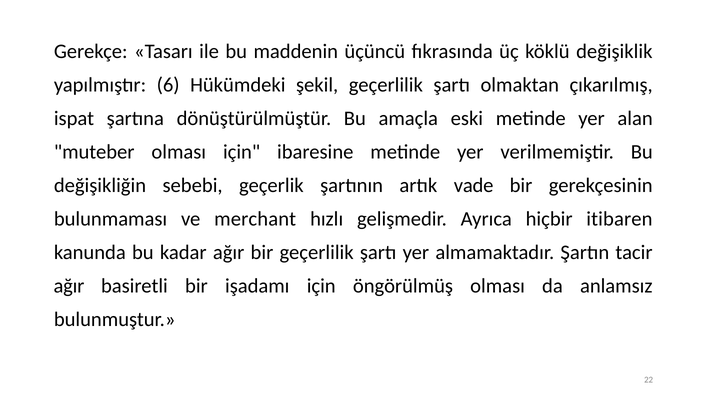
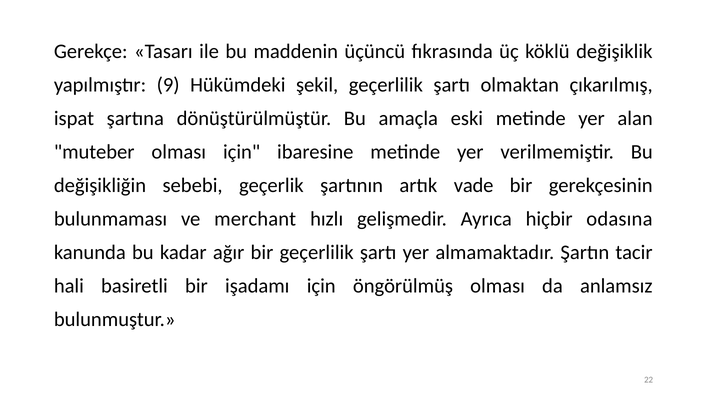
6: 6 -> 9 (168, 85)
itibaren: itibaren -> odasına (619, 219)
ağır: ağır -> hali (69, 286)
